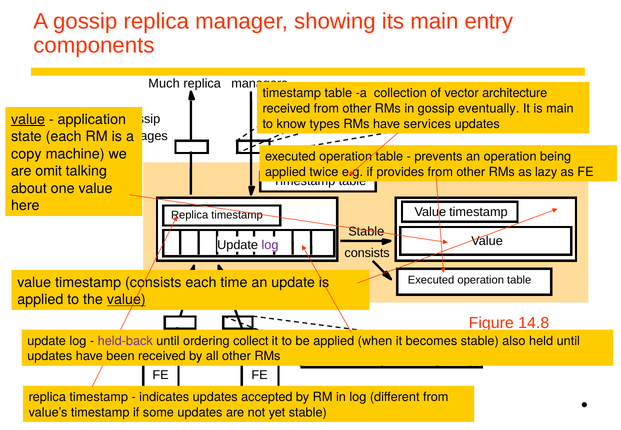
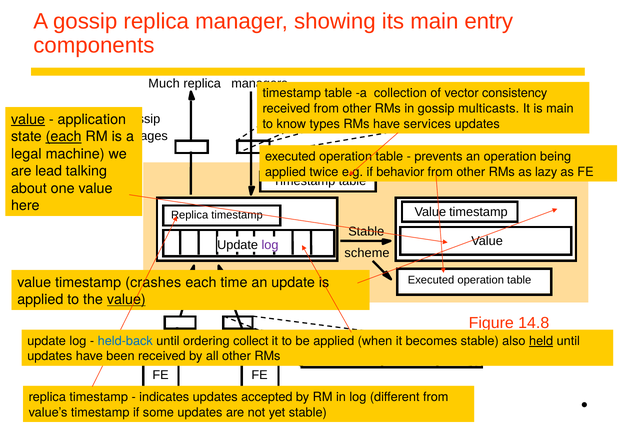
architecture: architecture -> consistency (515, 93)
eventually: eventually -> multicasts (489, 109)
each underline: none -> present (64, 137)
copy: copy -> legal (26, 154)
omit: omit -> lead (49, 171)
provides: provides -> behavior (400, 172)
consists: consists -> scheme (367, 253)
timestamp consists: consists -> crashes (153, 282)
held-back colour: purple -> blue (125, 341)
held underline: none -> present (541, 341)
